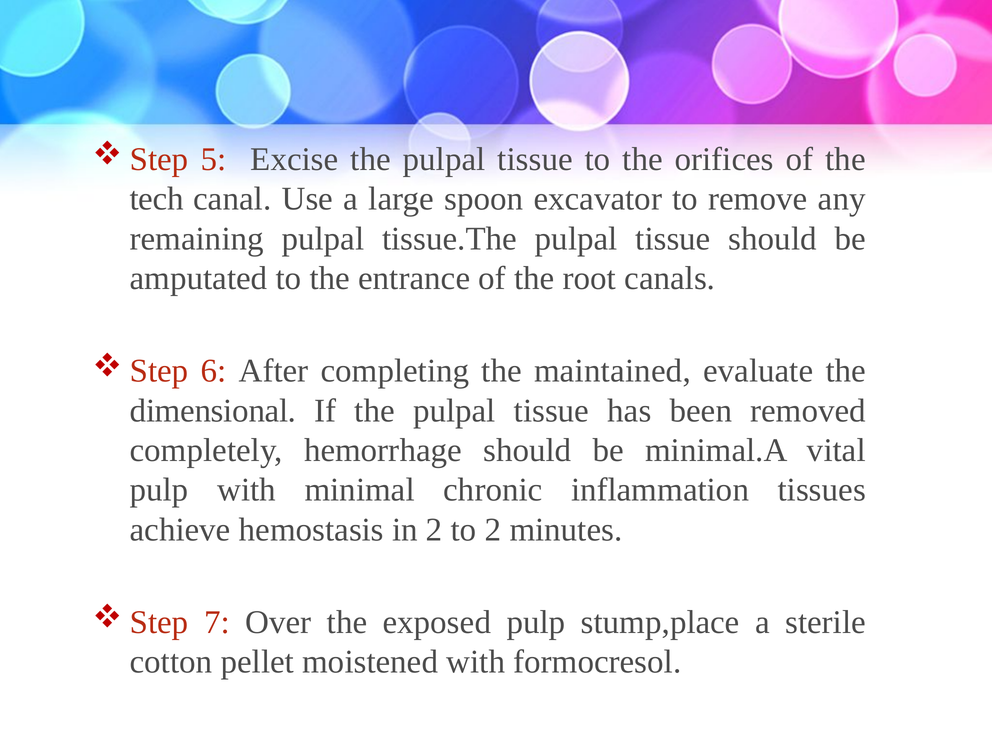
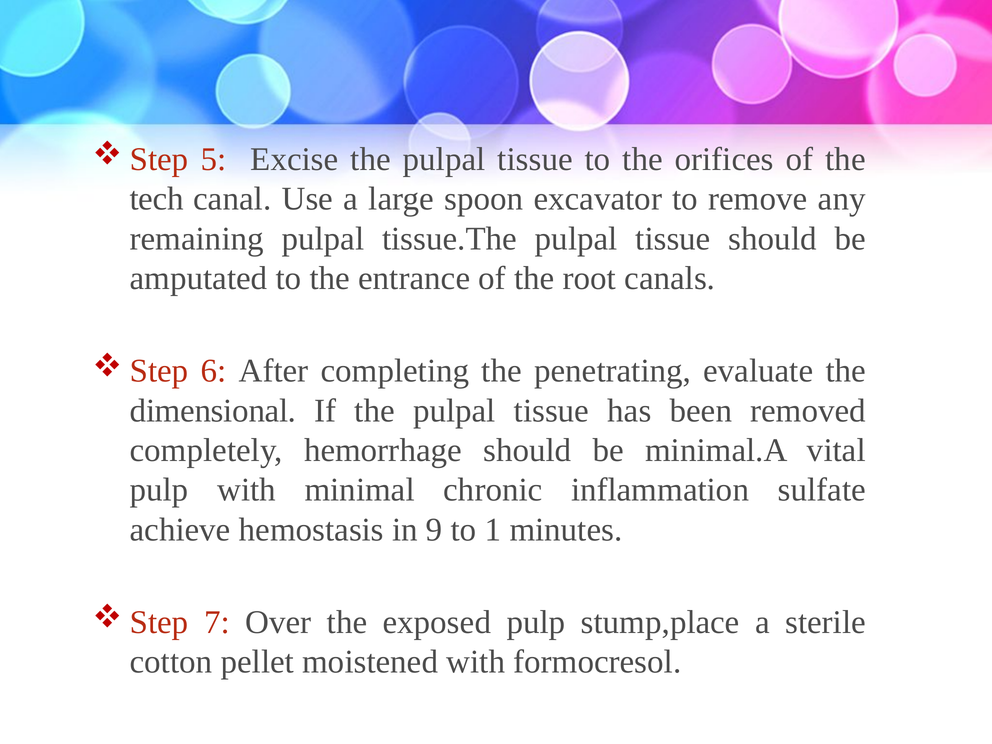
maintained: maintained -> penetrating (613, 371)
tissues: tissues -> sulfate (822, 490)
in 2: 2 -> 9 (434, 530)
to 2: 2 -> 1 (493, 530)
